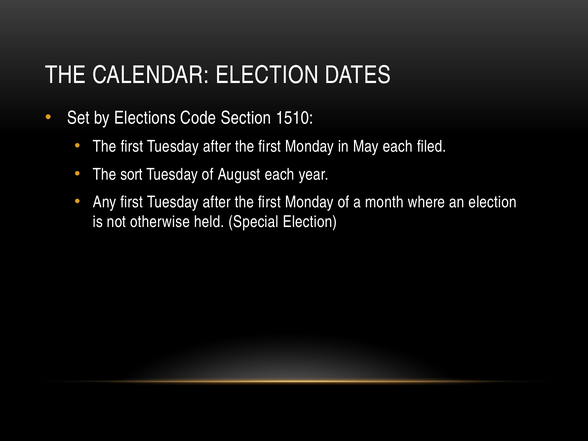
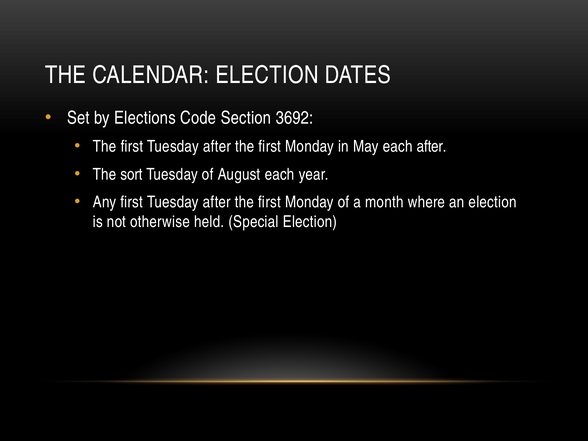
1510: 1510 -> 3692 (294, 118)
each filed: filed -> after (432, 147)
